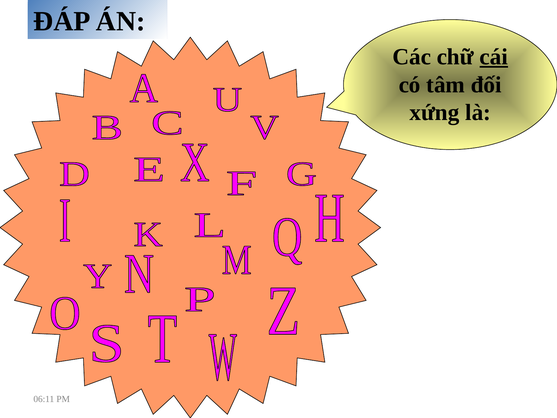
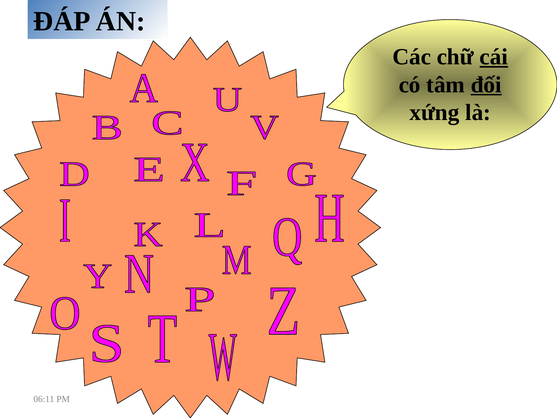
đối underline: none -> present (486, 85)
